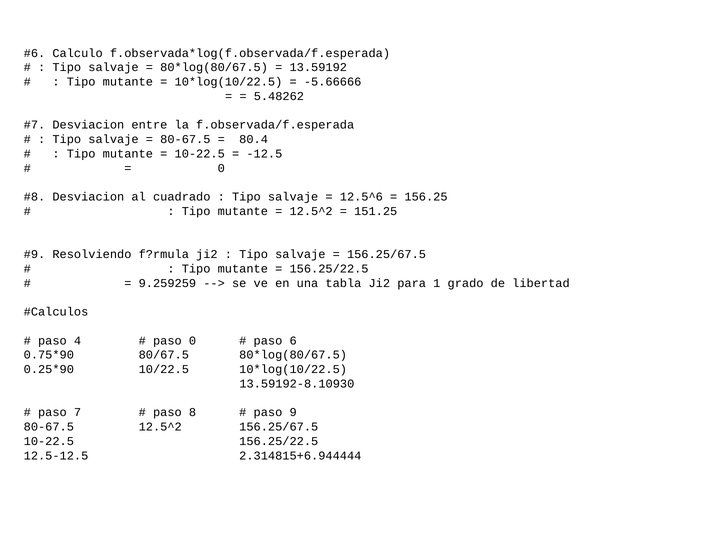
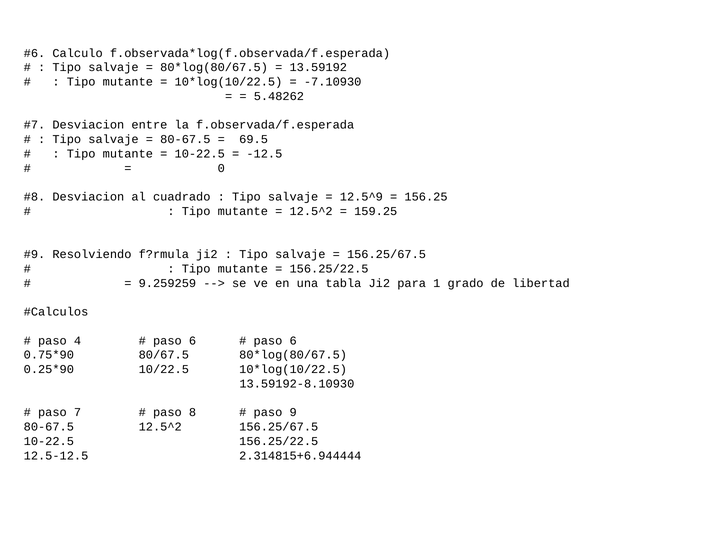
-5.66666: -5.66666 -> -7.10930 (333, 82)
80.4: 80.4 -> 69.5 (254, 139)
12.5^6: 12.5^6 -> 12.5^9 (361, 197)
151.25: 151.25 -> 159.25 (376, 211)
0: 0 -> 6 (193, 341)
